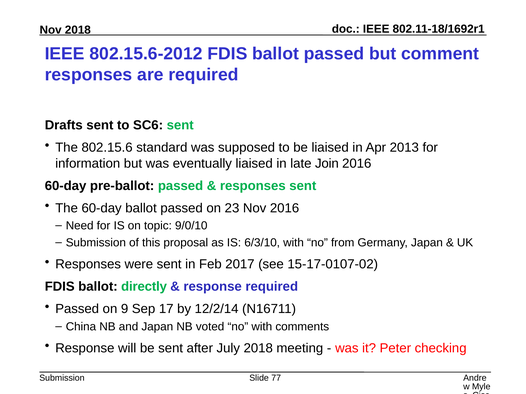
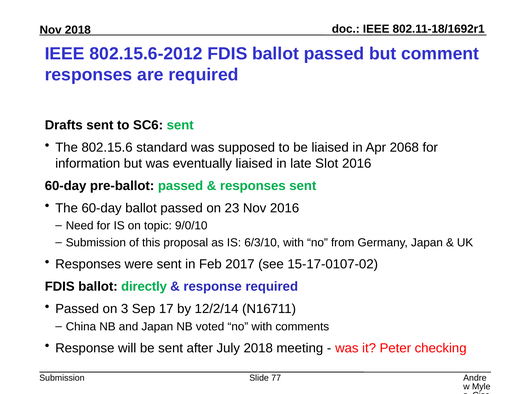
2013: 2013 -> 2068 (404, 148)
Join: Join -> Slot (327, 164)
9: 9 -> 3 (125, 309)
